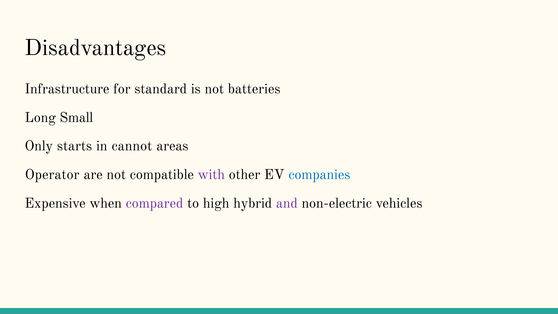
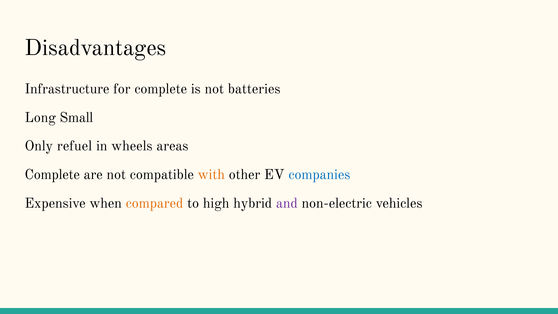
for standard: standard -> complete (161, 89)
starts: starts -> refuel (75, 146)
cannot: cannot -> wheels (132, 146)
Operator: Operator -> Complete (52, 175)
with colour: purple -> orange (211, 175)
compared colour: purple -> orange (155, 203)
